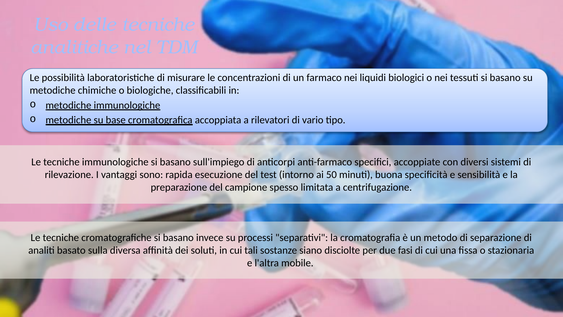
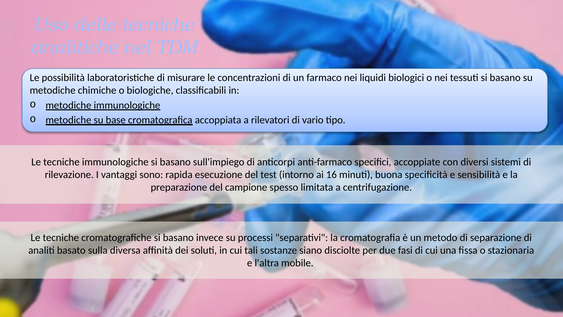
50: 50 -> 16 (331, 175)
